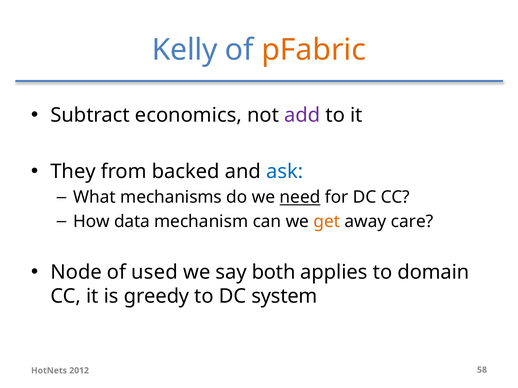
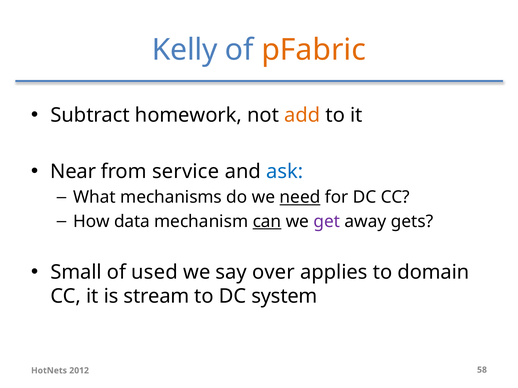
economics: economics -> homework (188, 115)
add colour: purple -> orange (302, 115)
They: They -> Near (73, 172)
backed: backed -> service (186, 172)
can underline: none -> present (267, 222)
get colour: orange -> purple (327, 222)
care: care -> gets (412, 222)
Node: Node -> Small (76, 273)
both: both -> over (273, 273)
greedy: greedy -> stream (157, 297)
